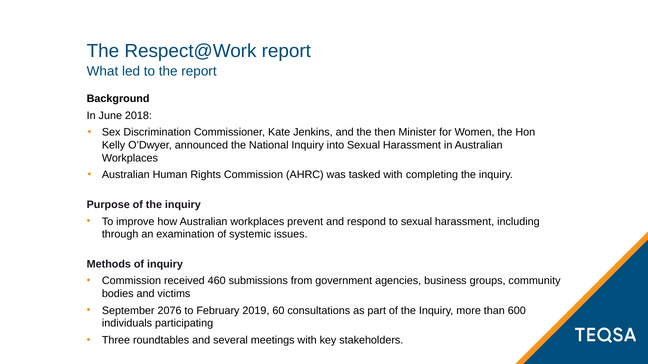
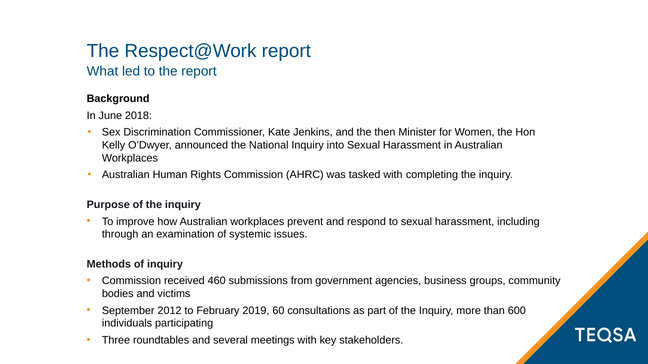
2076: 2076 -> 2012 (170, 311)
